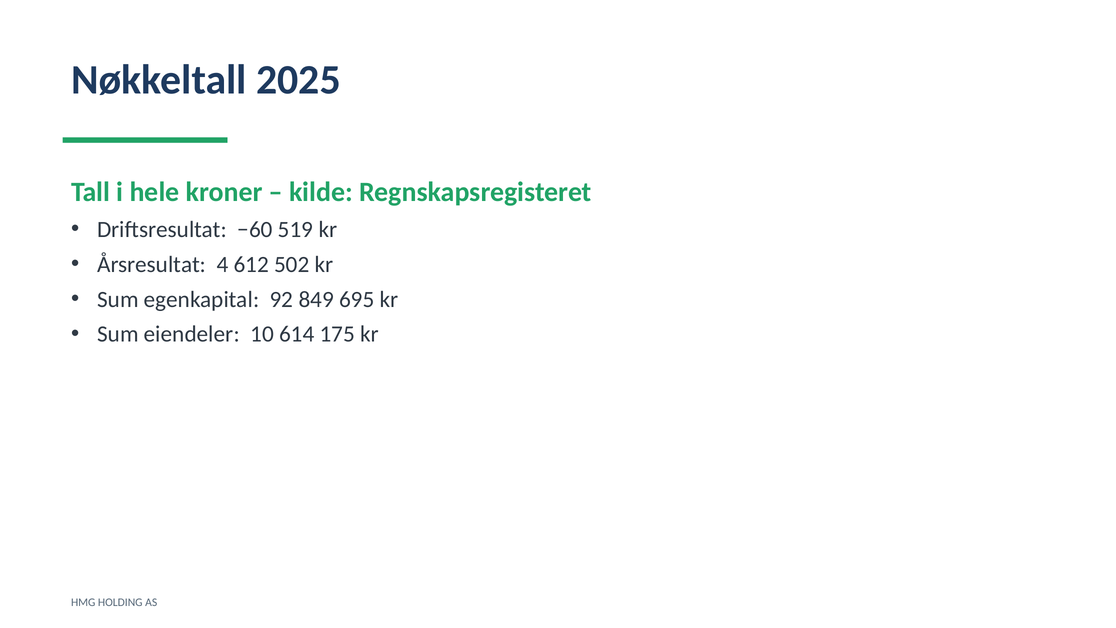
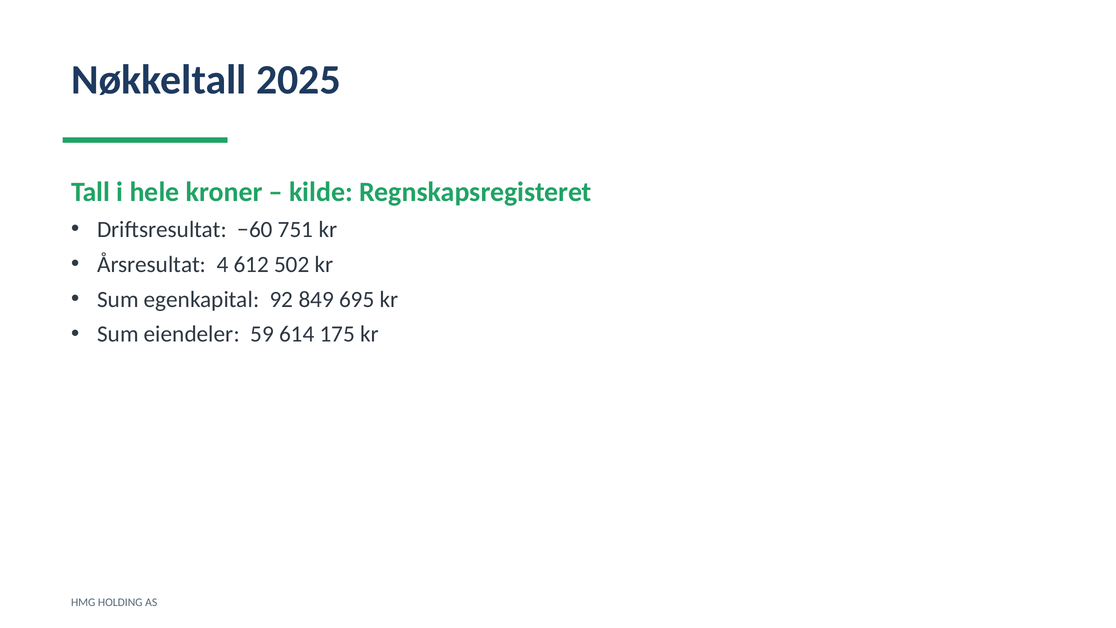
519: 519 -> 751 (296, 229)
10: 10 -> 59 (262, 334)
